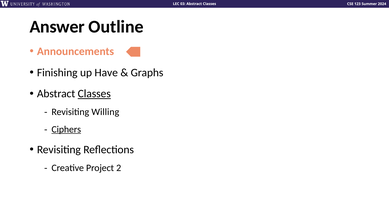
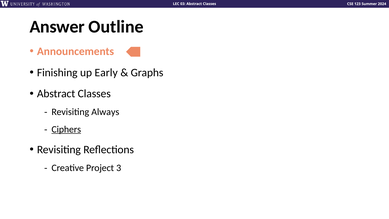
Have: Have -> Early (106, 72)
Classes underline: present -> none (94, 94)
Willing: Willing -> Always (105, 112)
2: 2 -> 3 (119, 168)
